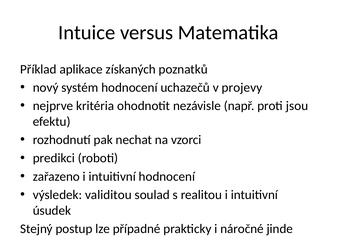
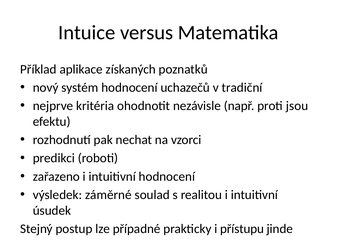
projevy: projevy -> tradiční (242, 88)
validitou: validitou -> záměrné (108, 195)
náročné: náročné -> přístupu (242, 229)
